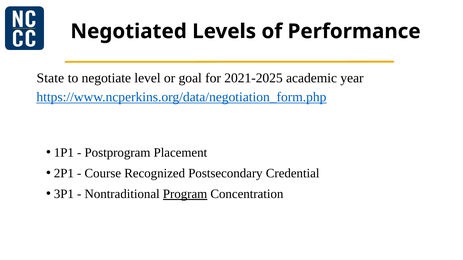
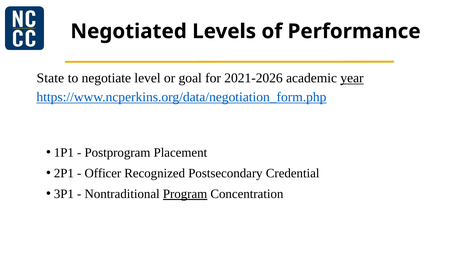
2021-2025: 2021-2025 -> 2021-2026 (254, 78)
year underline: none -> present (352, 78)
Course: Course -> Officer (103, 174)
